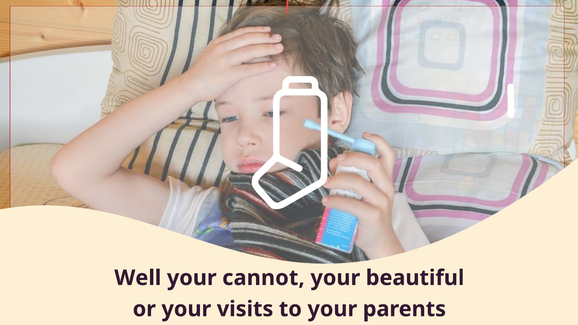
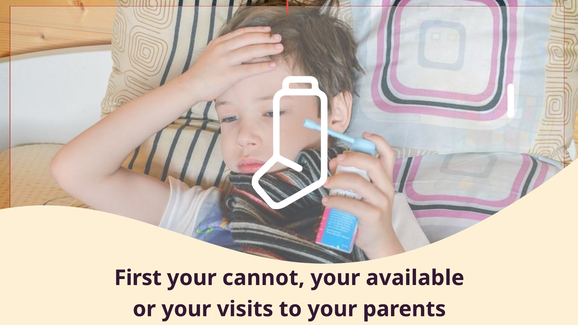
Well: Well -> First (138, 278)
beautiful: beautiful -> available (415, 278)
